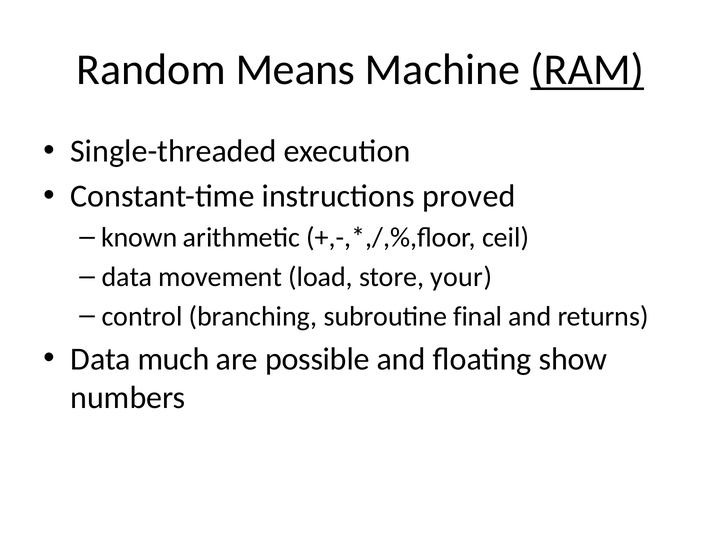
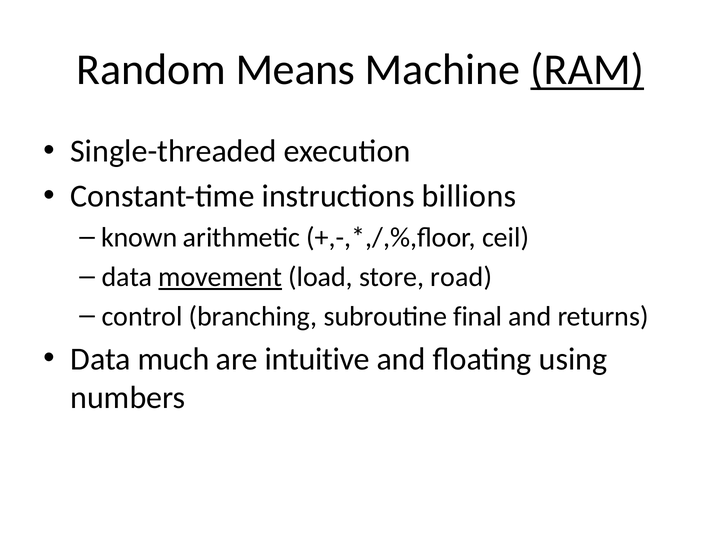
proved: proved -> billions (469, 196)
movement underline: none -> present (220, 277)
your: your -> road (461, 277)
possible: possible -> intuitive (317, 359)
show: show -> using (573, 359)
